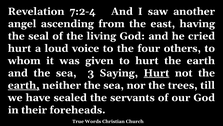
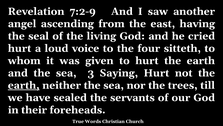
7:2-4: 7:2-4 -> 7:2-9 (83, 11)
others: others -> sitteth (182, 48)
Hurt underline: present -> none (156, 73)
